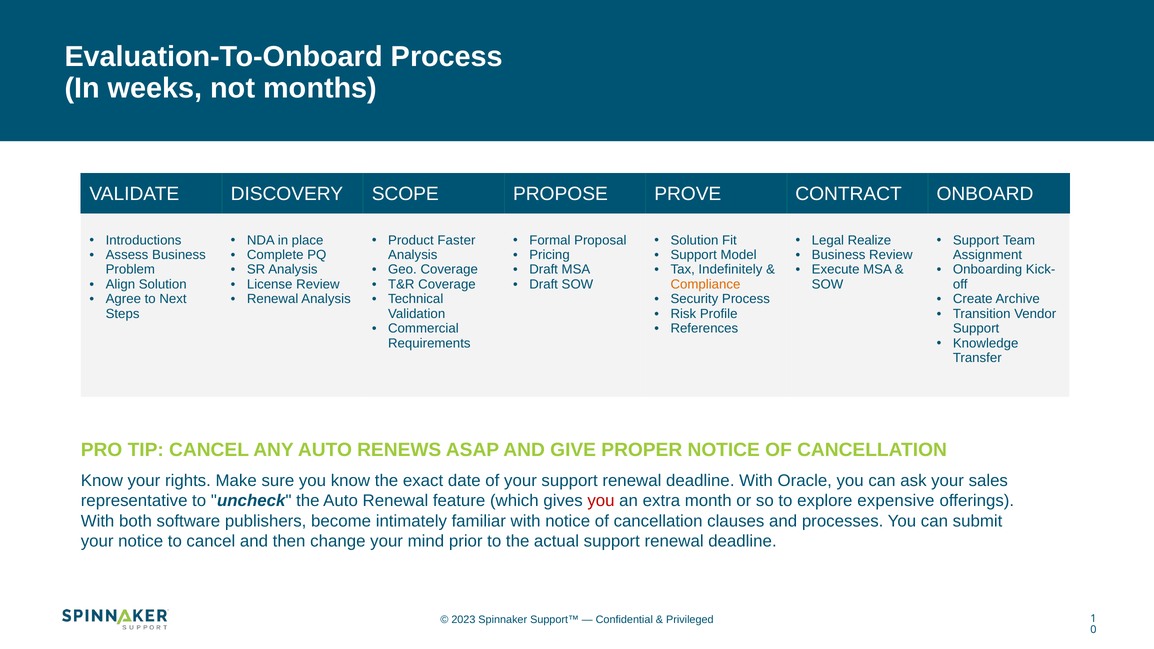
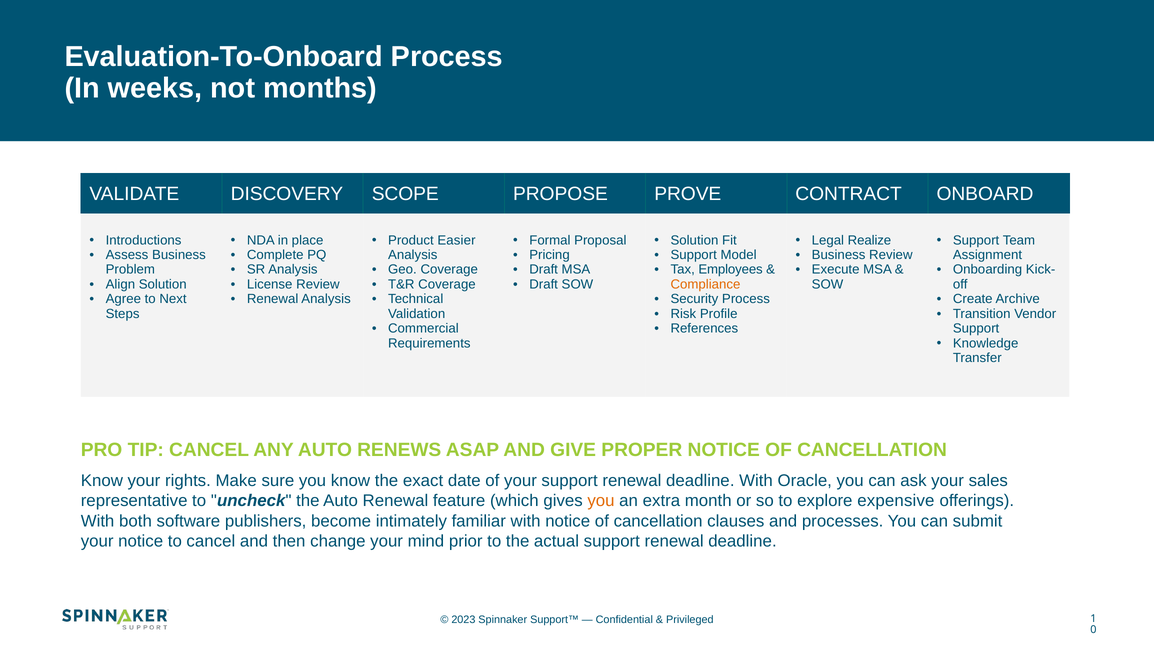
Faster: Faster -> Easier (456, 240)
Indefinitely: Indefinitely -> Employees (731, 270)
you colour: red -> orange (601, 501)
